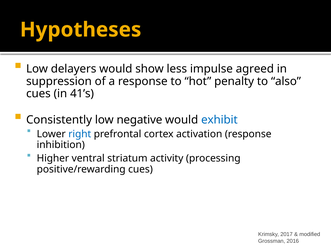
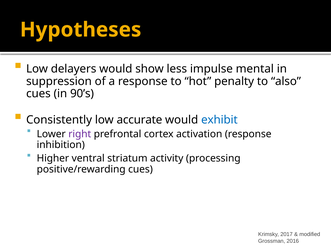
agreed: agreed -> mental (255, 69)
41’s: 41’s -> 90’s (82, 94)
negative: negative -> accurate (139, 120)
right colour: blue -> purple (80, 134)
